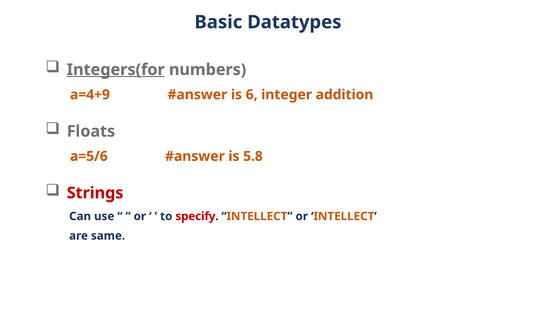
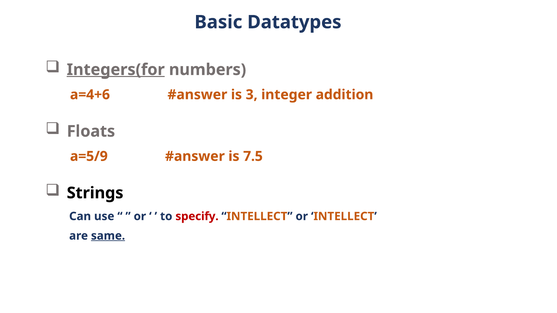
a=4+9: a=4+9 -> a=4+6 (90, 95)
6: 6 -> 3 (252, 95)
a=5/6: a=5/6 -> a=5/9 (89, 156)
5.8: 5.8 -> 7.5 (253, 156)
Strings colour: red -> black (95, 193)
same underline: none -> present (108, 236)
